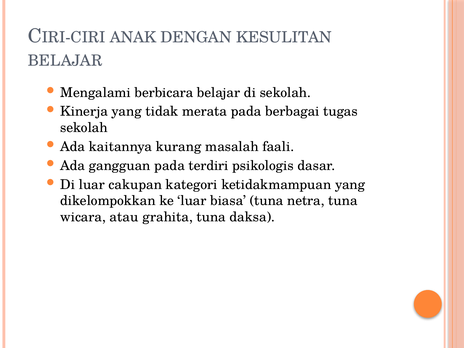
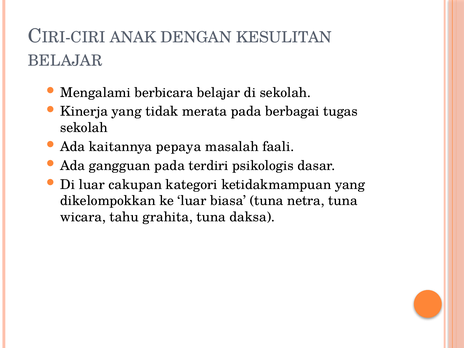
kurang: kurang -> pepaya (179, 147)
atau: atau -> tahu (124, 217)
